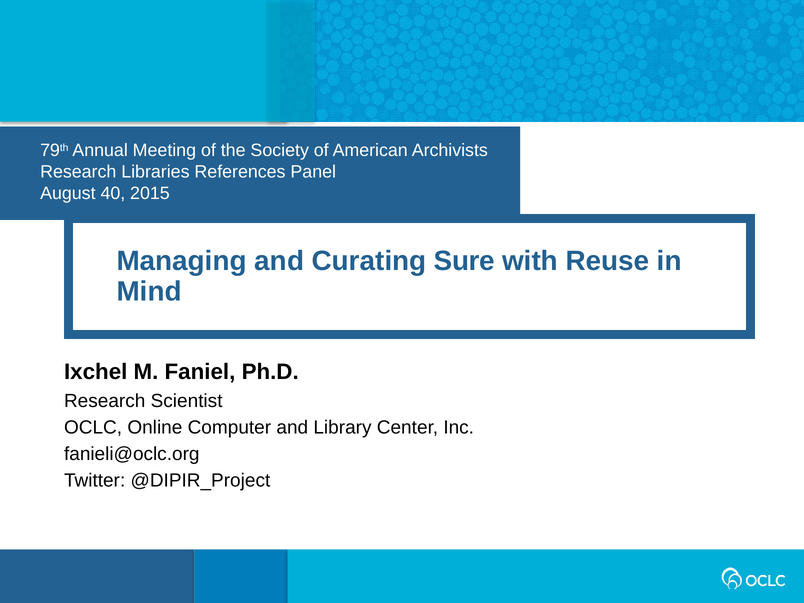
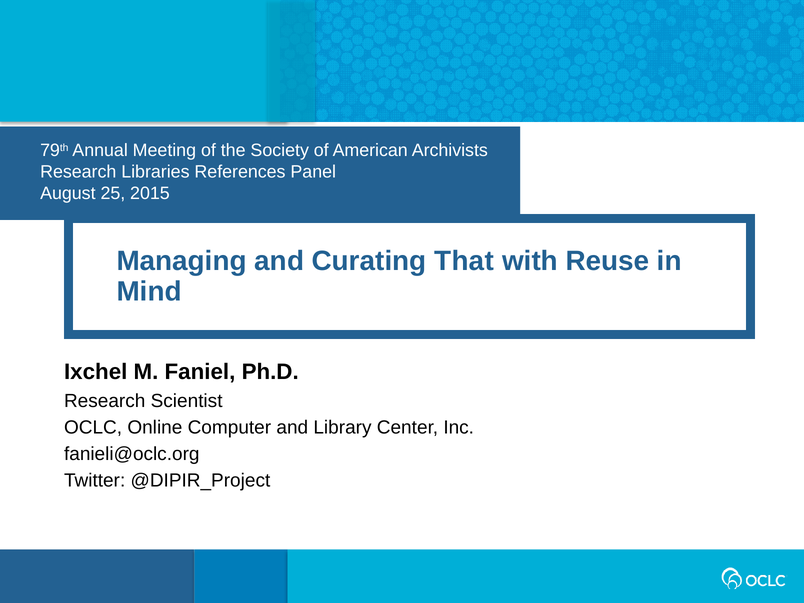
40: 40 -> 25 (113, 193)
Sure: Sure -> That (464, 261)
